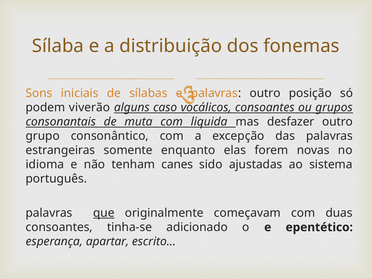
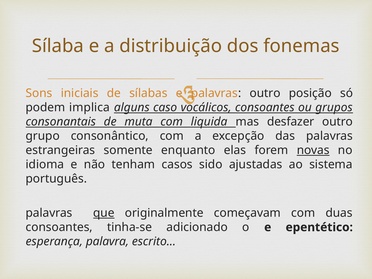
viverão: viverão -> implica (90, 107)
novas underline: none -> present (313, 150)
canes: canes -> casos (177, 164)
apartar: apartar -> palavra (107, 242)
